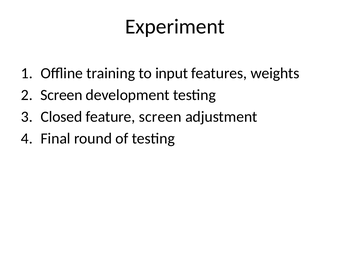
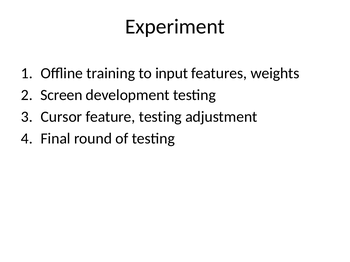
Closed: Closed -> Cursor (61, 117)
feature screen: screen -> testing (160, 117)
